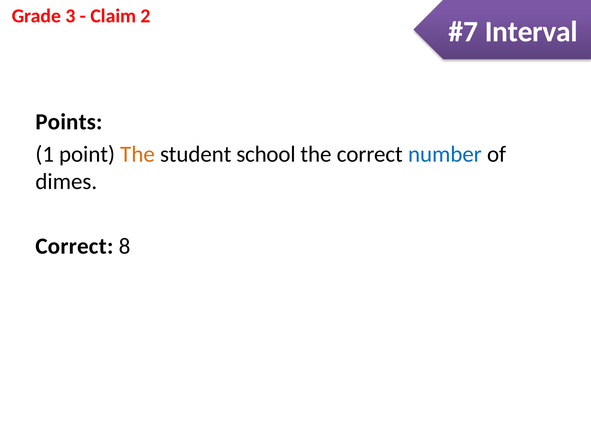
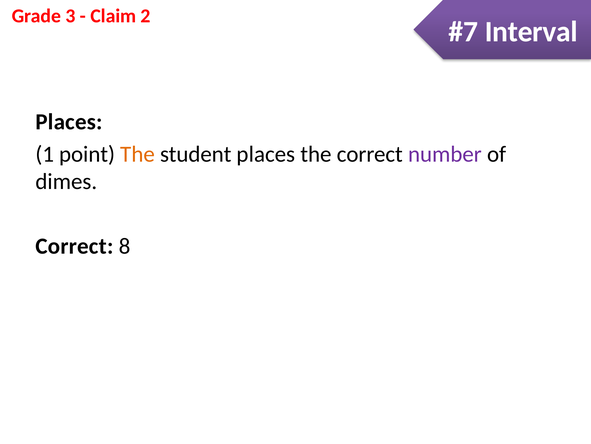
Points: Points -> Places (69, 122)
student school: school -> places (266, 154)
number colour: blue -> purple (445, 154)
